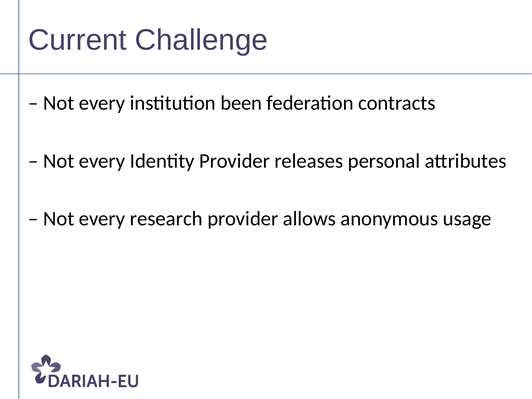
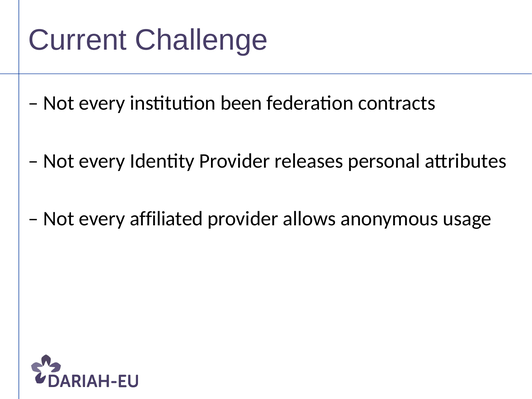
research: research -> affiliated (166, 219)
